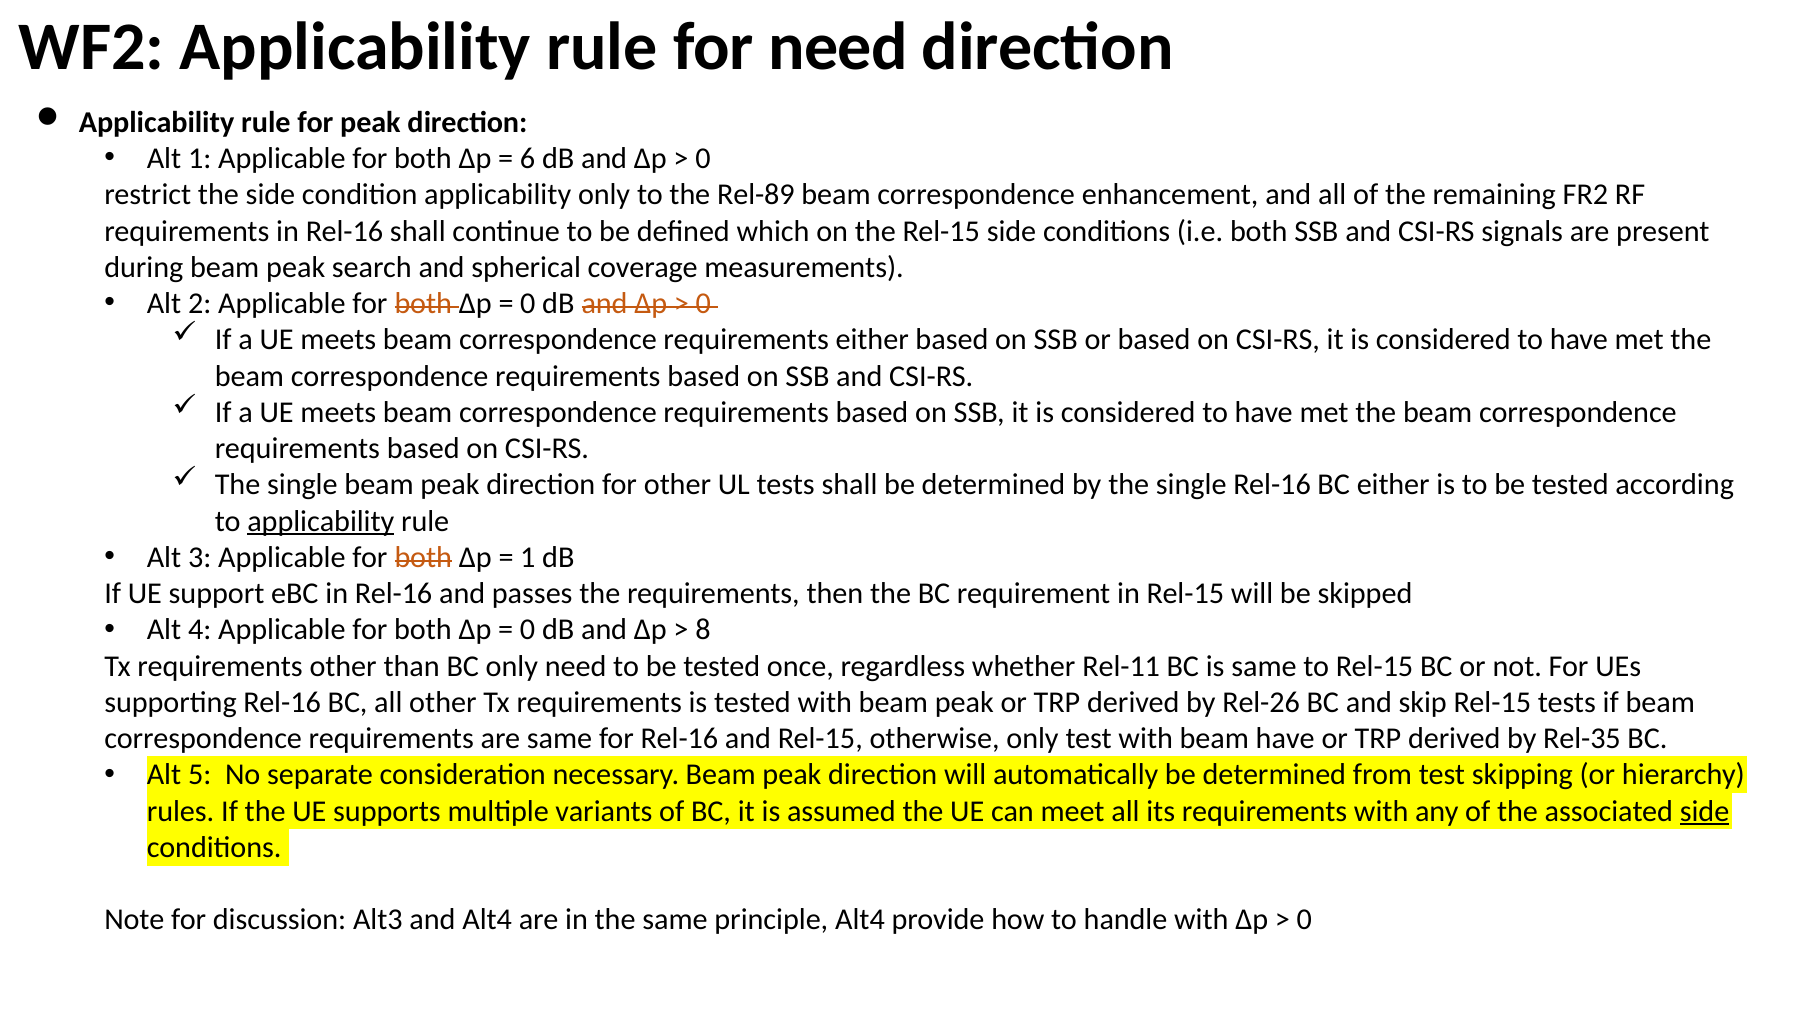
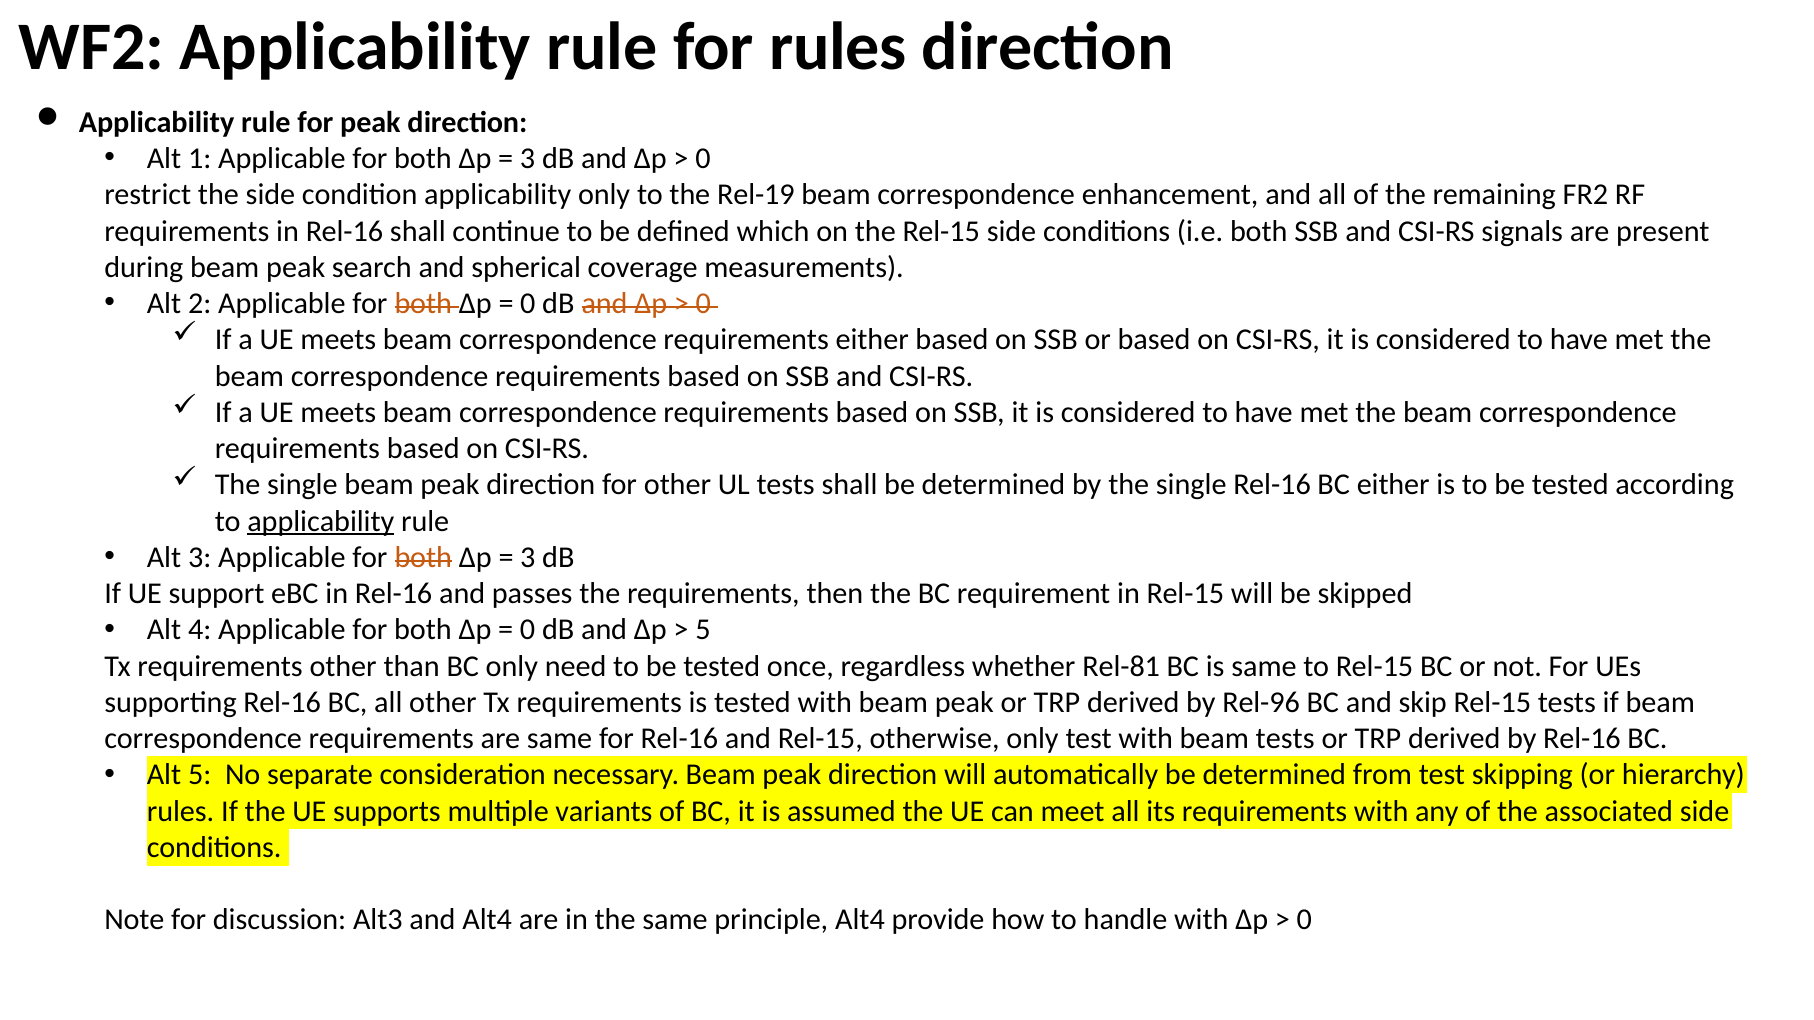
for need: need -> rules (838, 48)
6: 6 -> 3 (528, 159)
Rel-89: Rel-89 -> Rel-19 (756, 195)
1: 1 -> 3 (528, 558)
8: 8 -> 5 (703, 630)
Rel-11: Rel-11 -> Rel-81 (1121, 666)
Rel-26: Rel-26 -> Rel-96 (1261, 703)
beam have: have -> tests (1285, 739)
by Rel-35: Rel-35 -> Rel-16 (1582, 739)
side underline: present -> none (1705, 812)
